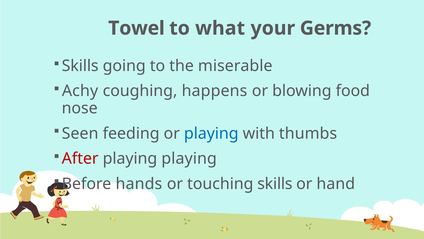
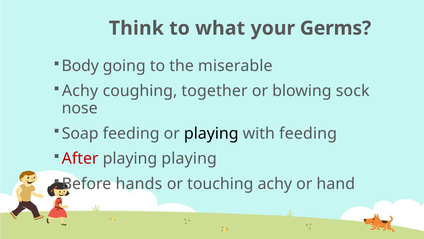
Towel: Towel -> Think (136, 28)
Skills: Skills -> Body (80, 66)
happens: happens -> together (215, 91)
food: food -> sock (353, 91)
Seen: Seen -> Soap (80, 133)
playing colour: blue -> black (211, 133)
with thumbs: thumbs -> feeding (308, 133)
touching skills: skills -> achy (275, 183)
